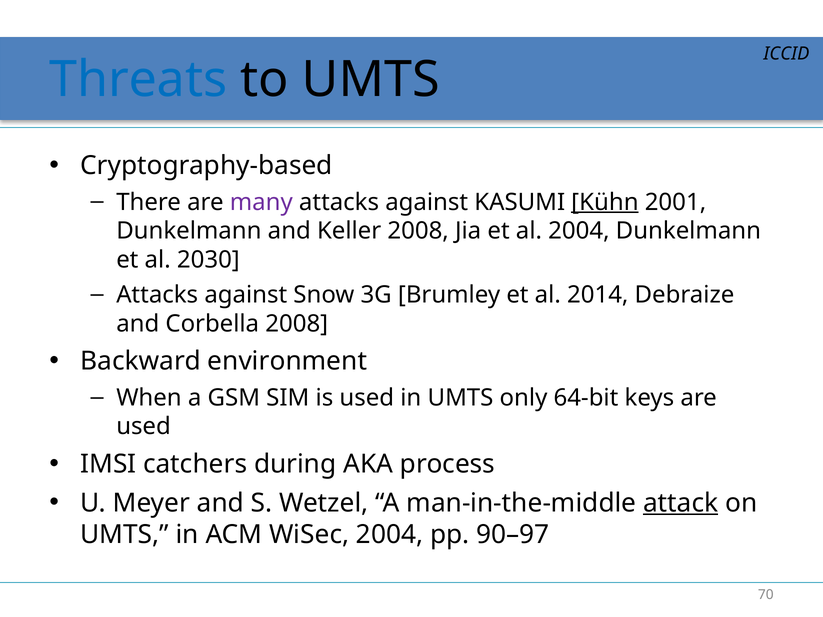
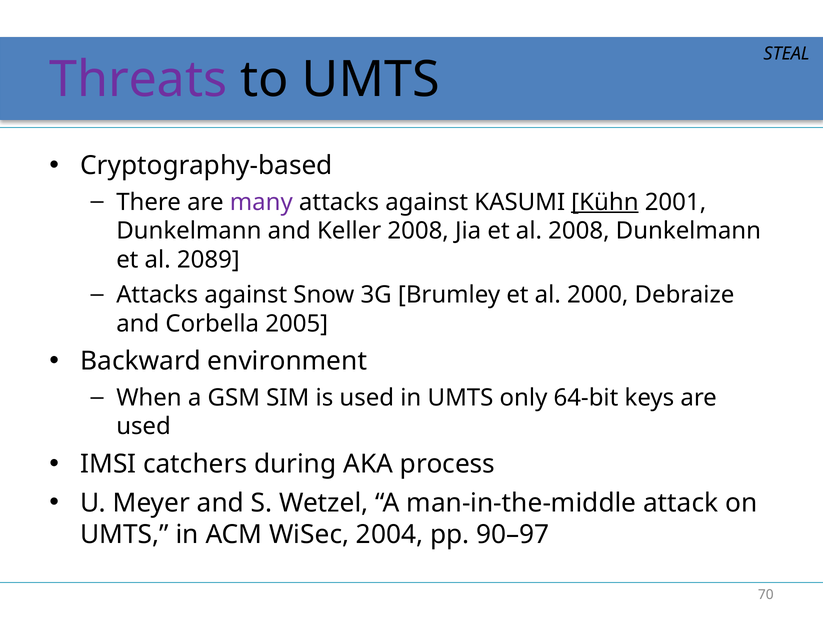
ICCID: ICCID -> STEAL (787, 54)
Threats colour: blue -> purple (138, 80)
al 2004: 2004 -> 2008 (579, 231)
2030: 2030 -> 2089 (208, 260)
2014: 2014 -> 2000 (598, 295)
Corbella 2008: 2008 -> 2005 (297, 324)
attack underline: present -> none (681, 503)
